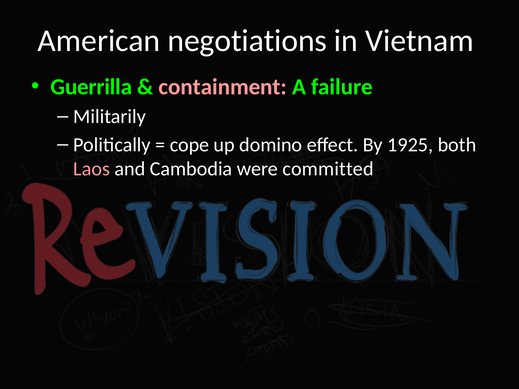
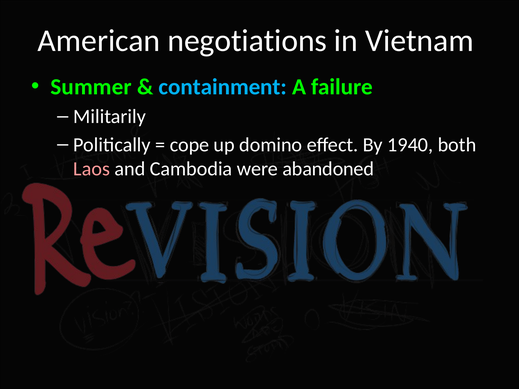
Guerrilla: Guerrilla -> Summer (91, 87)
containment colour: pink -> light blue (223, 87)
1925: 1925 -> 1940 (410, 145)
committed: committed -> abandoned (328, 169)
